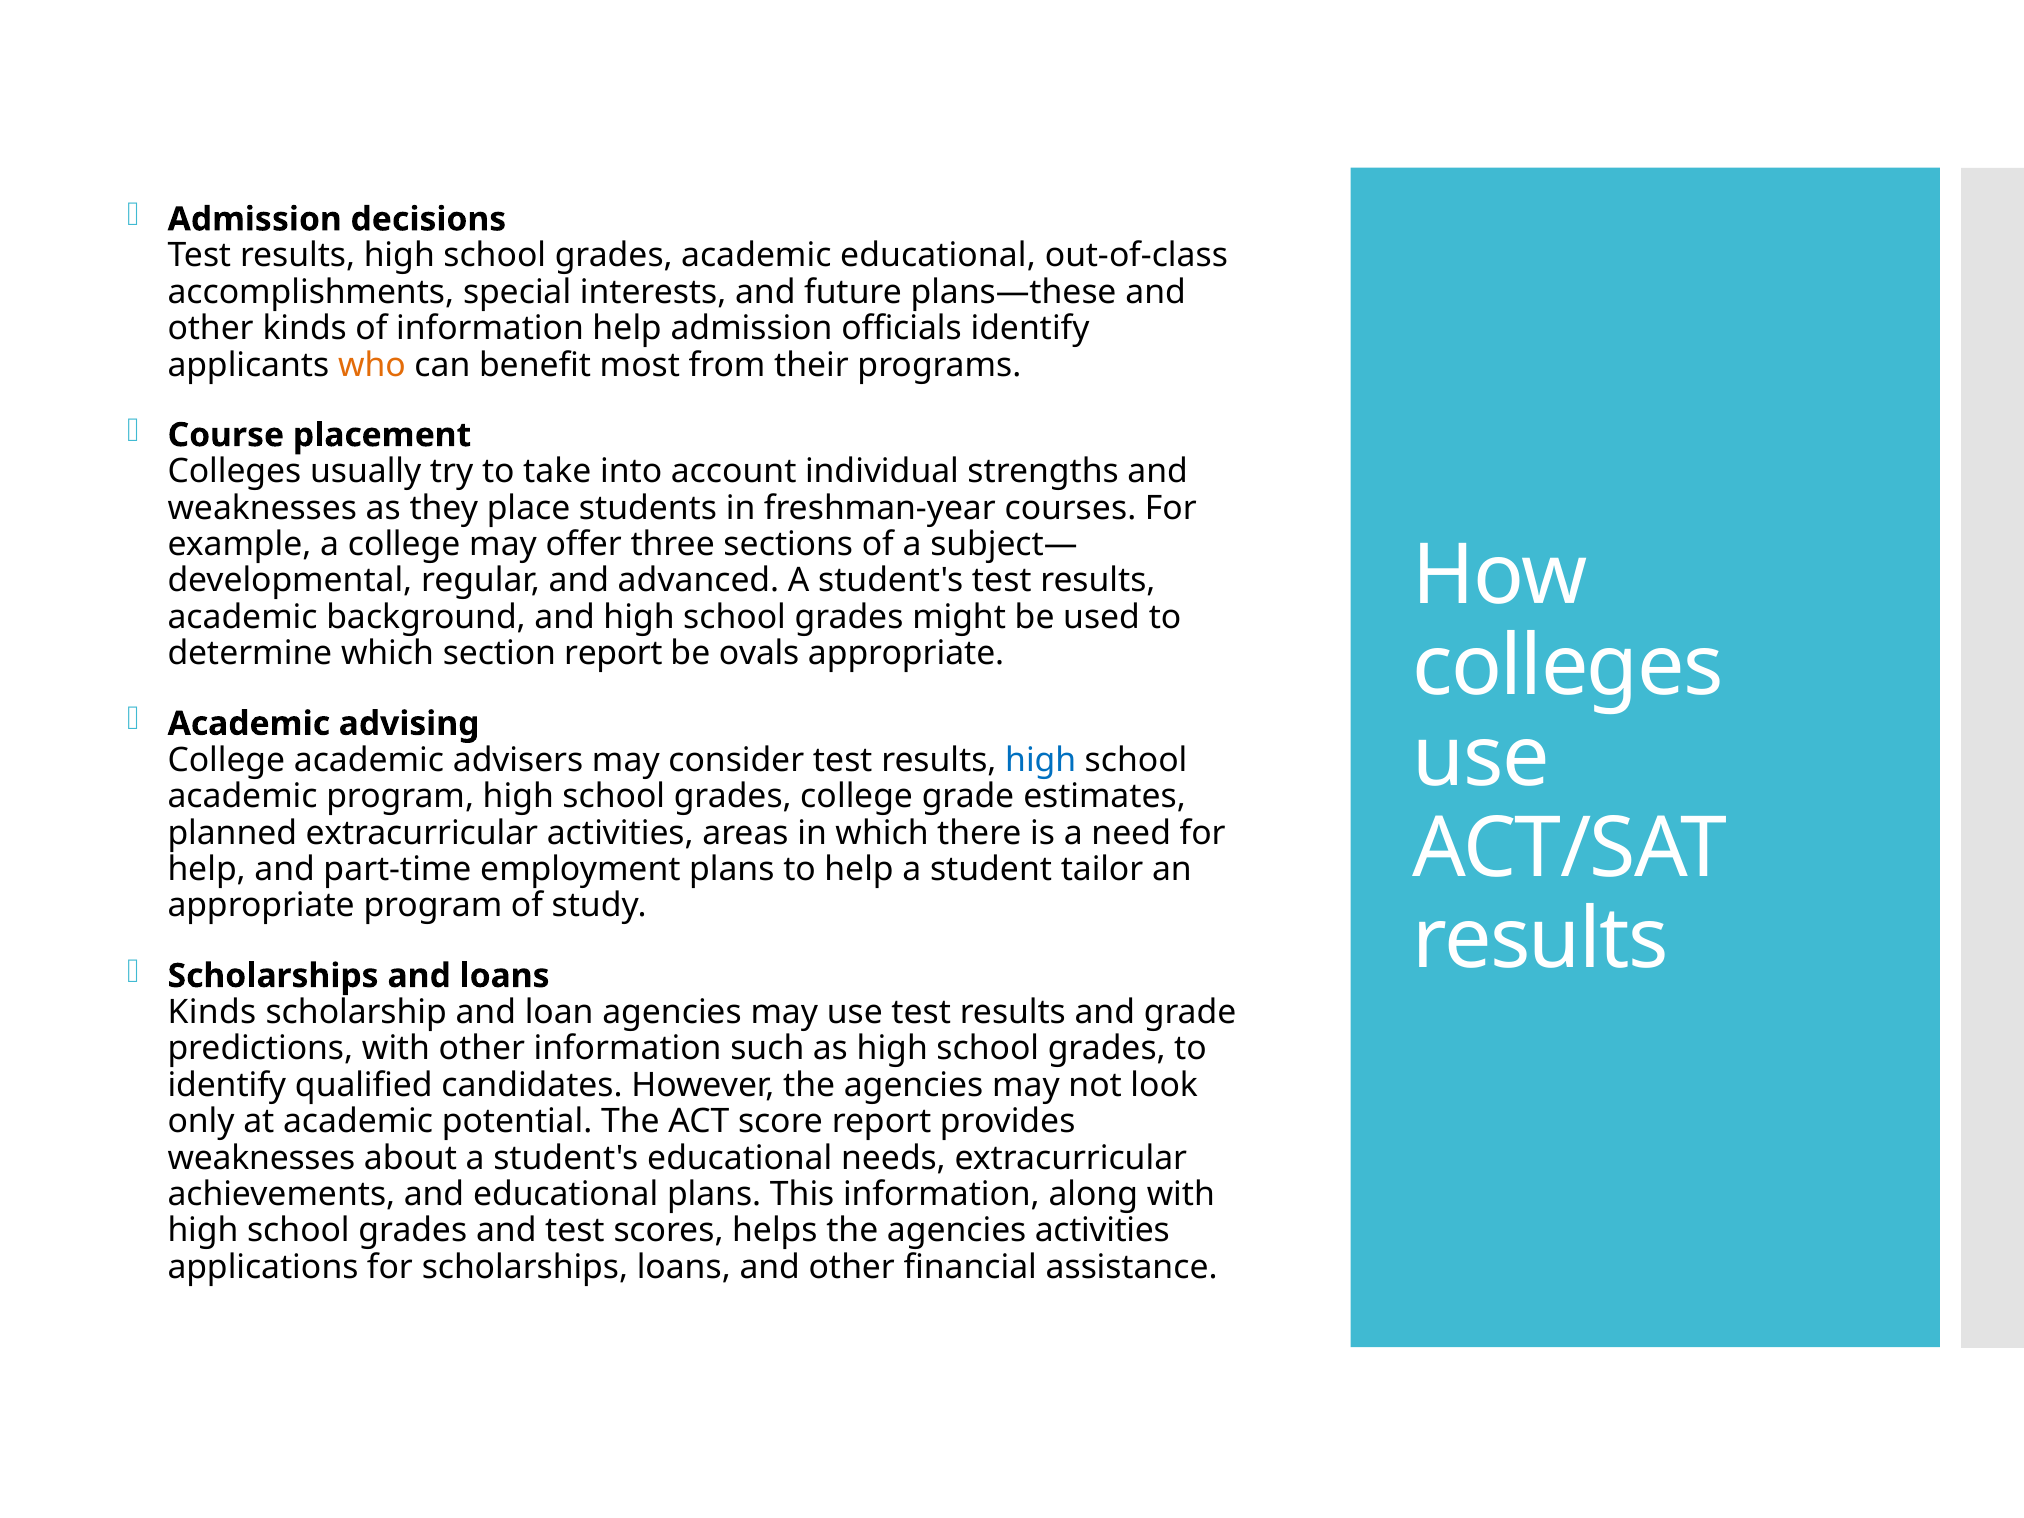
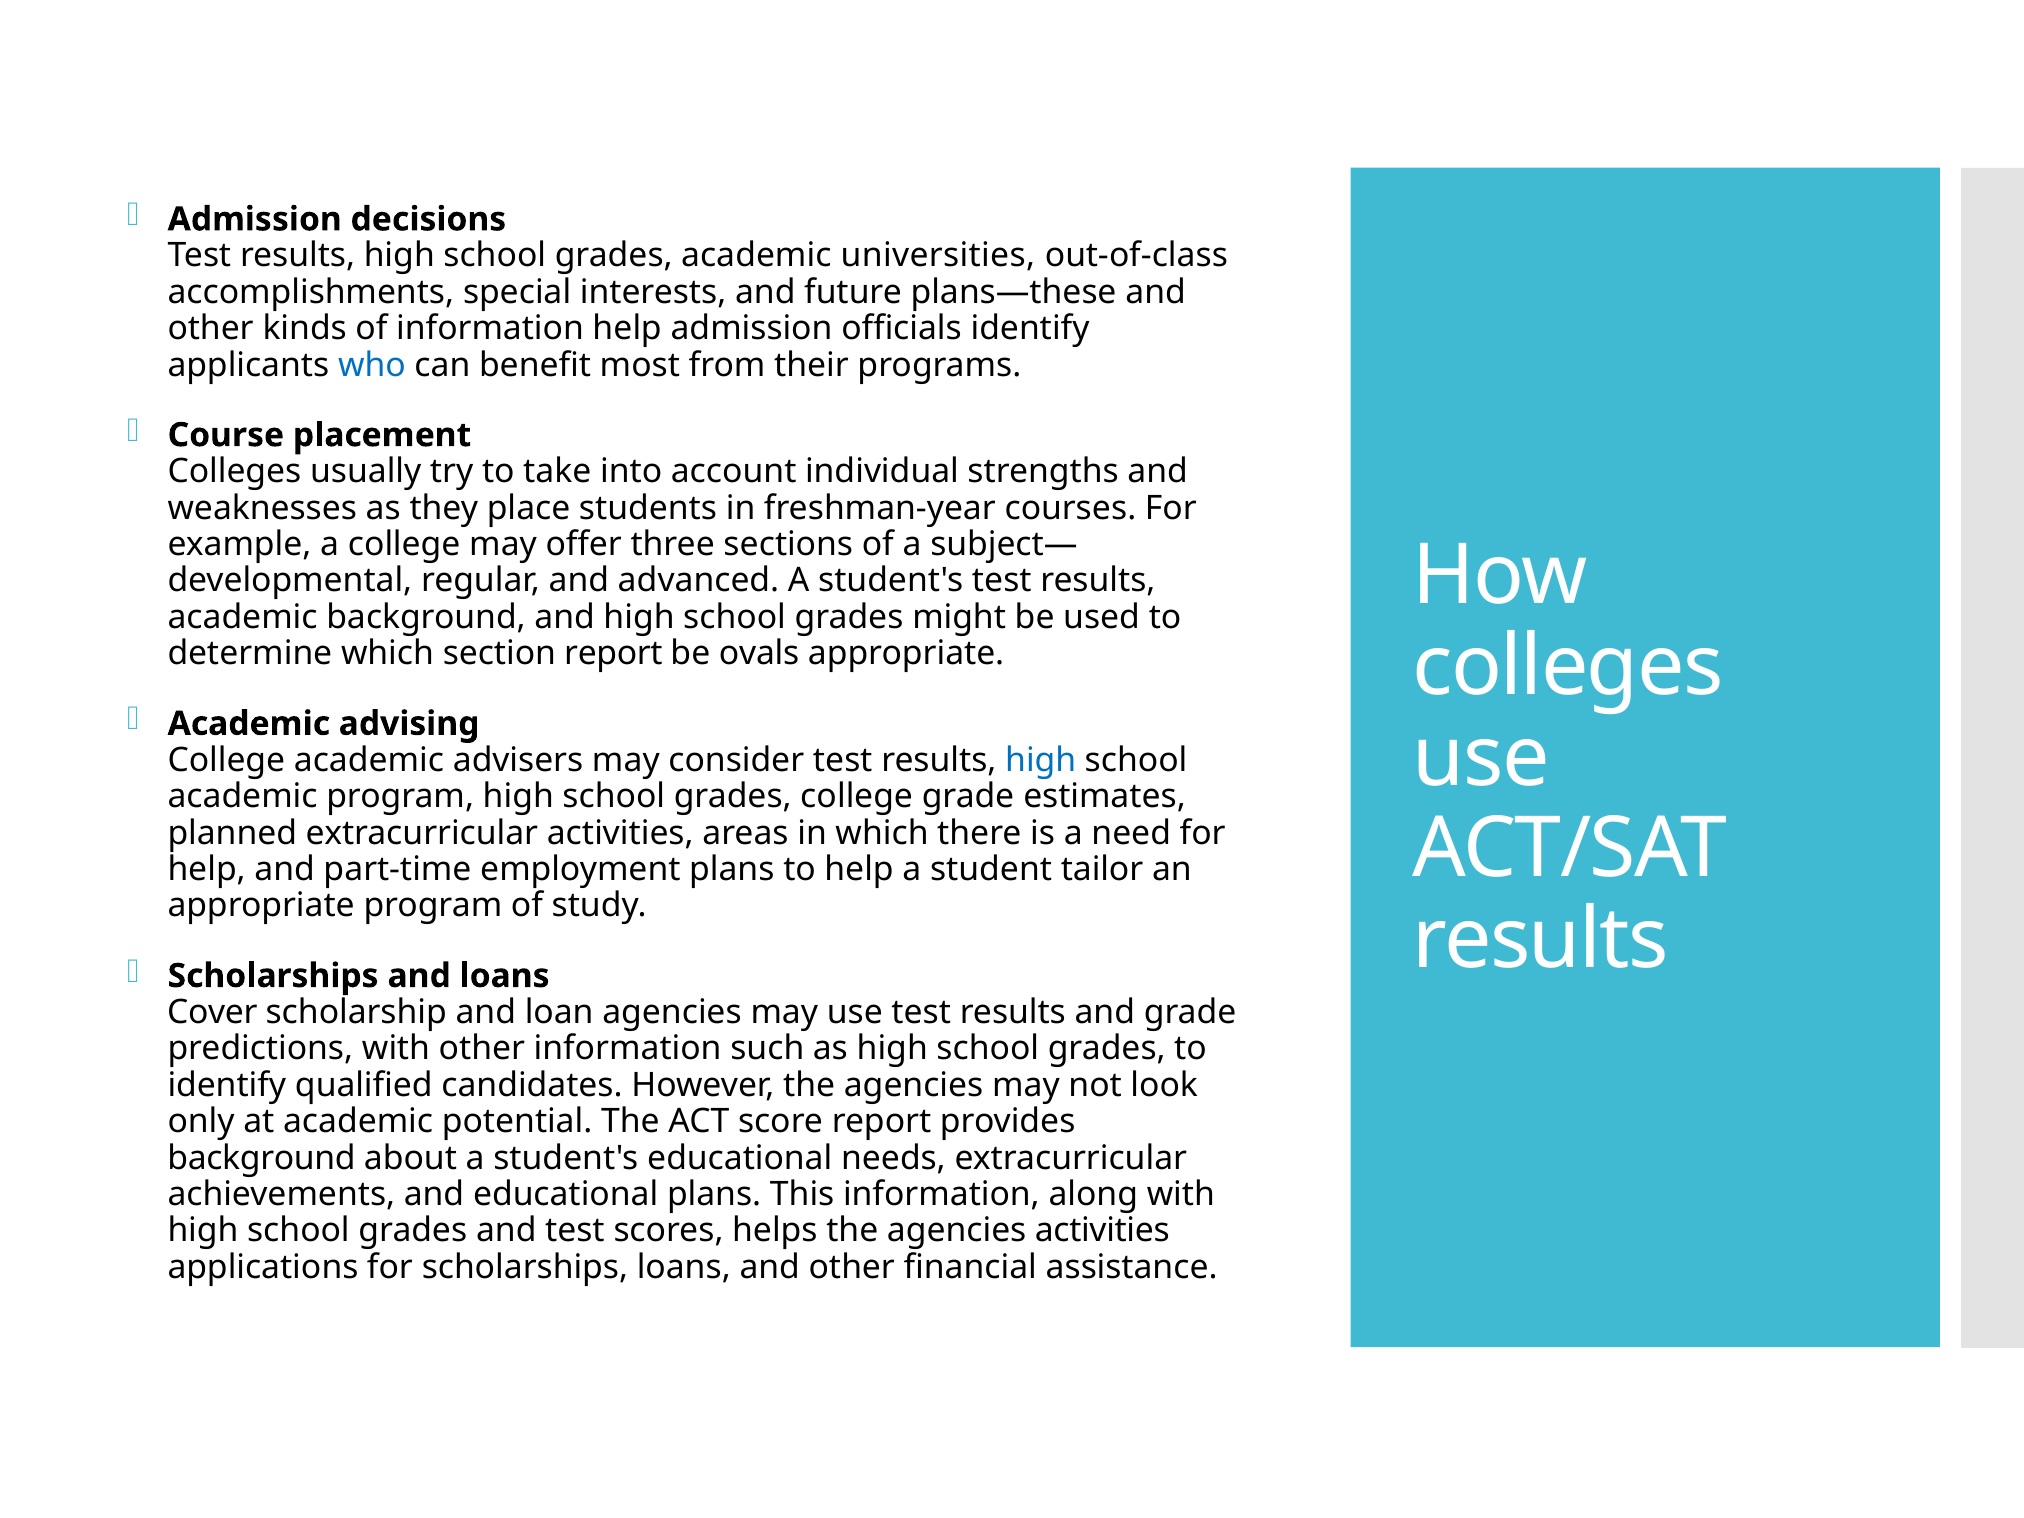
academic educational: educational -> universities (938, 256)
who colour: orange -> blue (372, 365)
Kinds: Kinds -> Cover (212, 1012)
weaknesses: weaknesses -> background (262, 1158)
